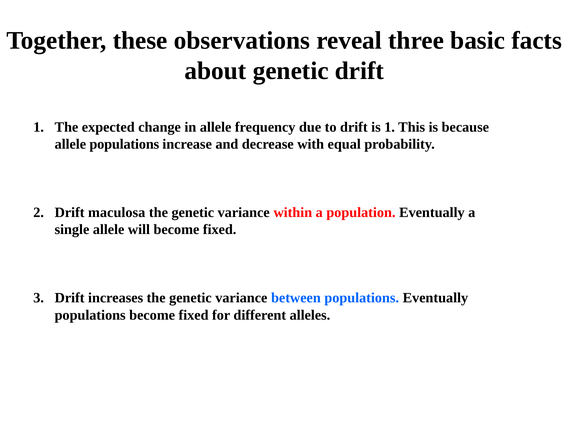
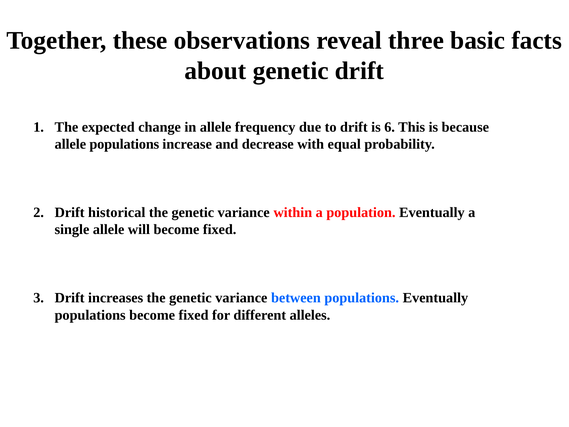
is 1: 1 -> 6 (390, 127)
maculosa: maculosa -> historical (117, 212)
